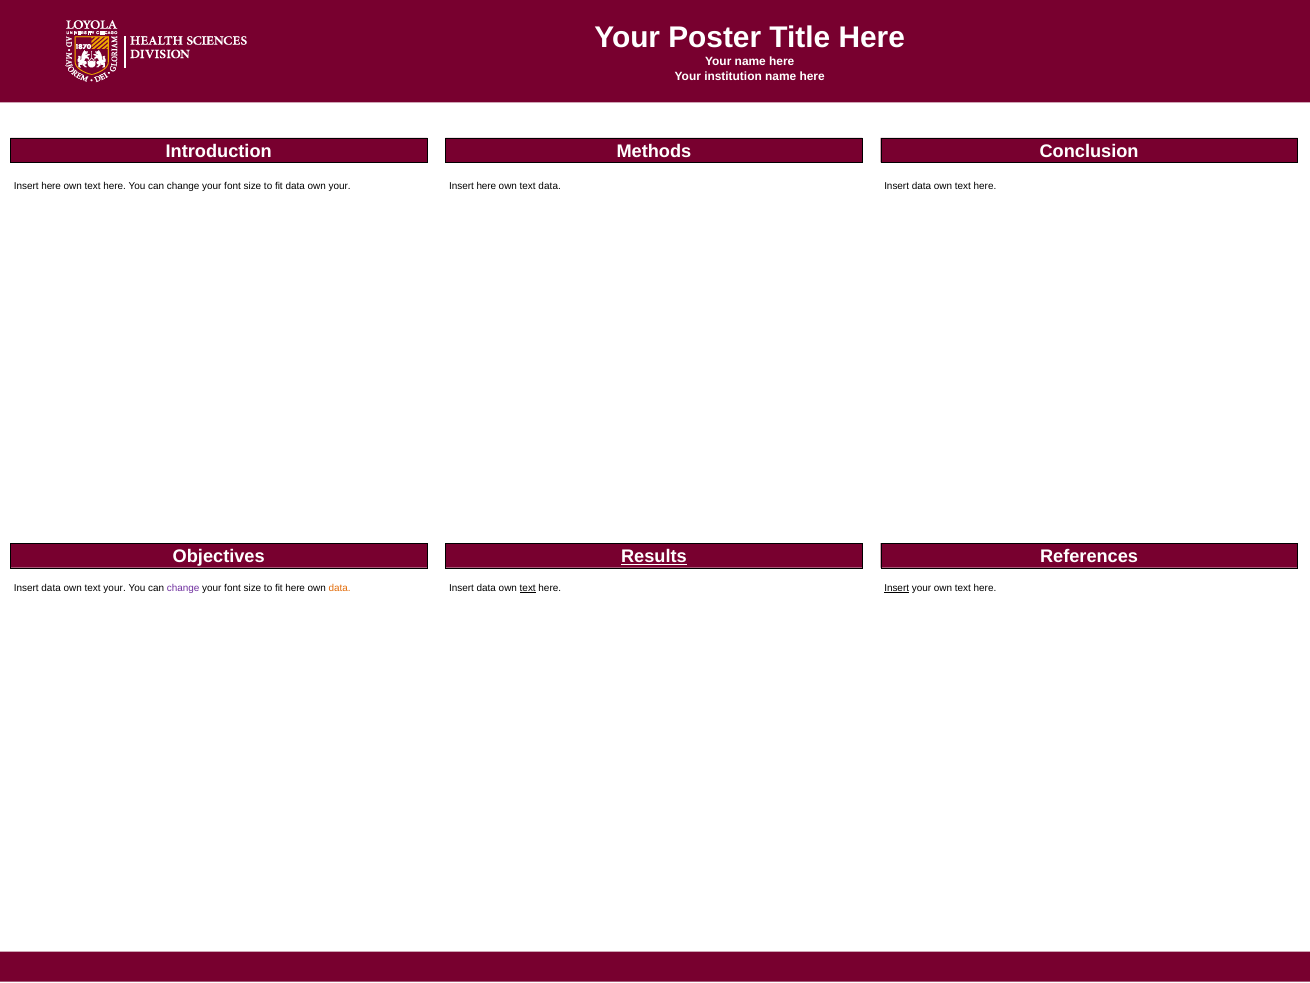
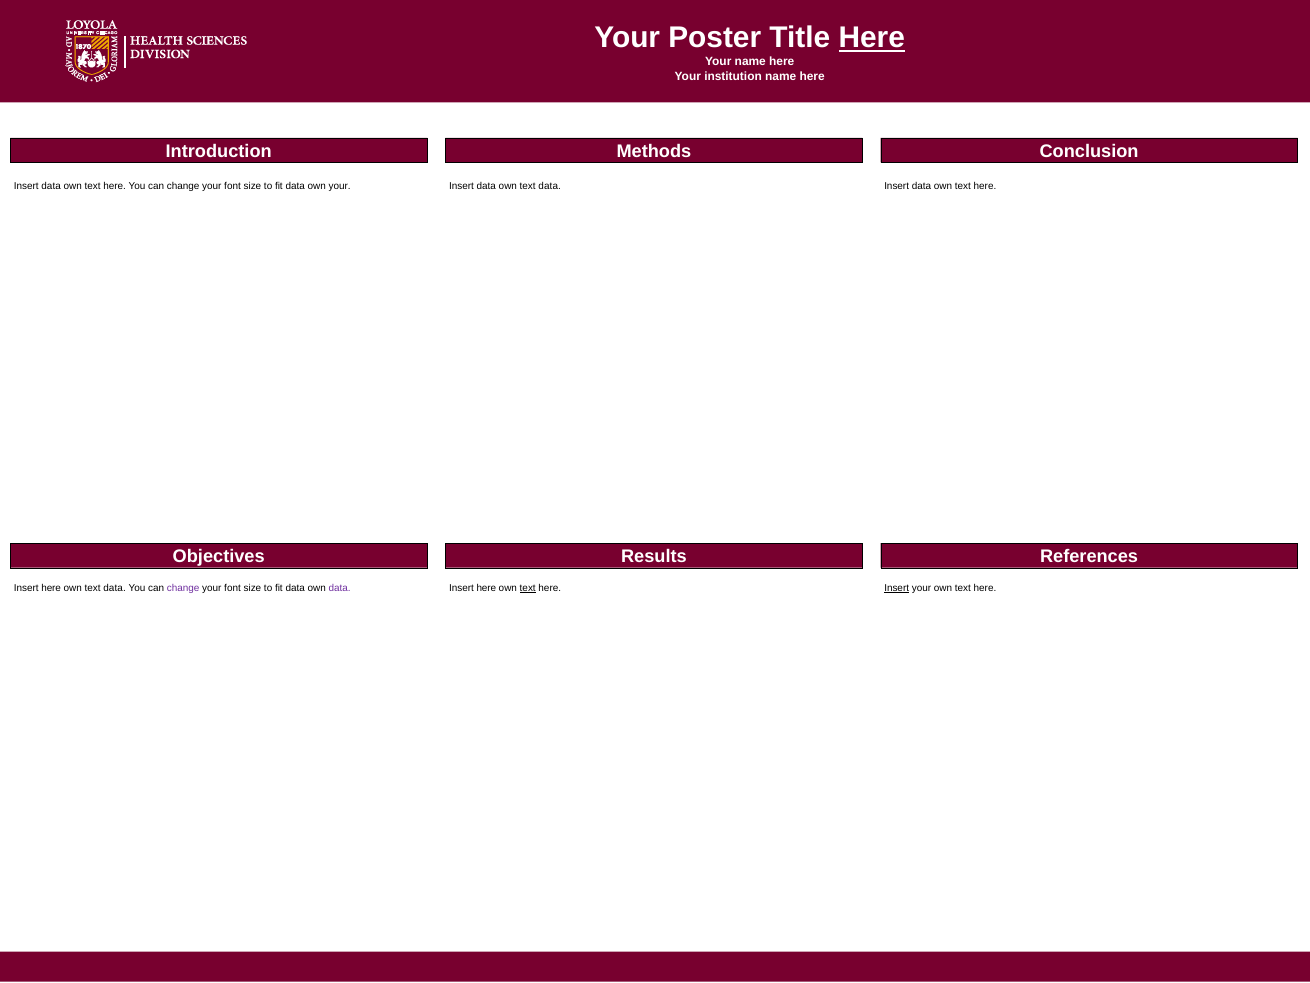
Here underline: none -> present (872, 38)
here: here -> data (51, 186)
here: here -> data (486, 186)
Results underline: present -> none (654, 556)
data: data -> here (51, 588)
your: your -> data (115, 588)
here: here -> data (295, 588)
data colour: orange -> purple (340, 588)
data: data -> here (486, 588)
